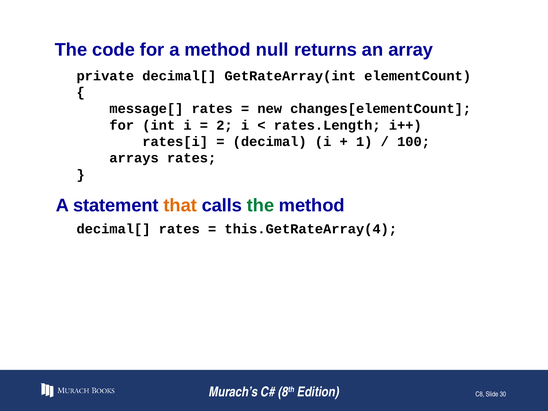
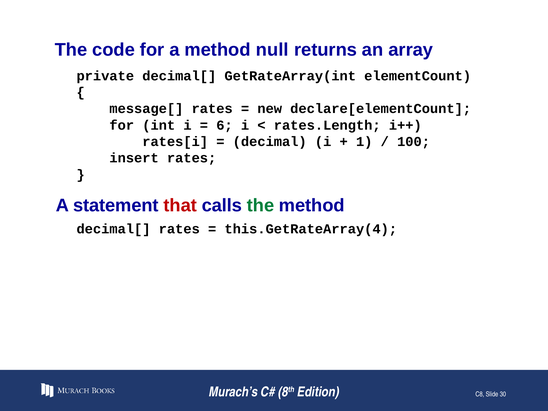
changes[elementCount: changes[elementCount -> declare[elementCount (381, 109)
2: 2 -> 6 (224, 125)
arrays: arrays -> insert (134, 158)
that colour: orange -> red (180, 205)
